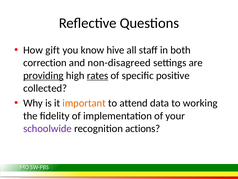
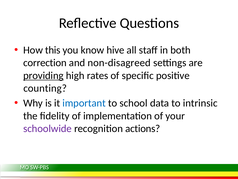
gift: gift -> this (53, 50)
rates underline: present -> none (98, 75)
collected: collected -> counting (45, 88)
important colour: orange -> blue (84, 103)
attend: attend -> school (134, 103)
working: working -> intrinsic (200, 103)
